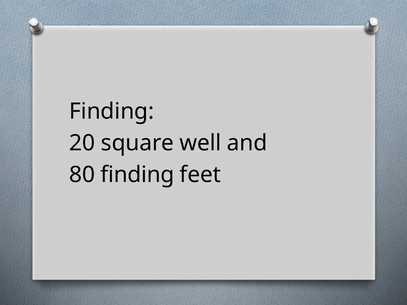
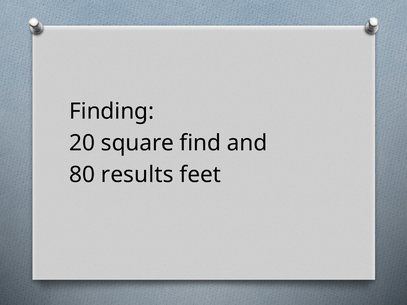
well: well -> find (200, 143)
80 finding: finding -> results (137, 175)
